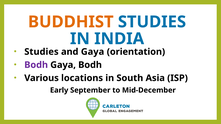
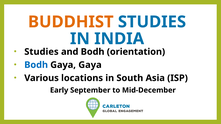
and Gaya: Gaya -> Bodh (93, 52)
Bodh colour: purple -> blue (36, 65)
Gaya Bodh: Bodh -> Gaya (90, 65)
